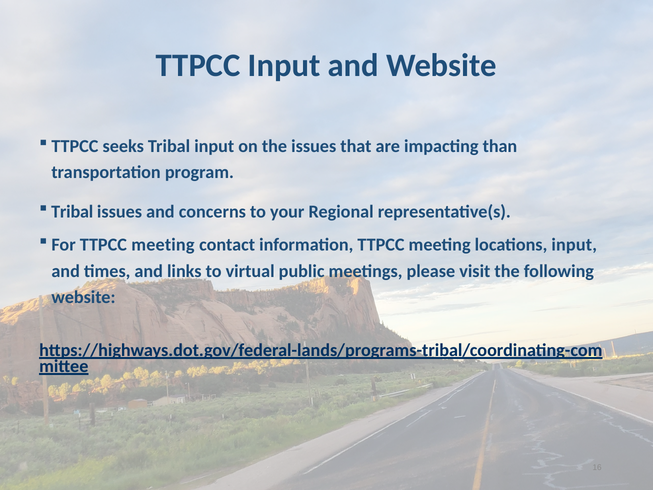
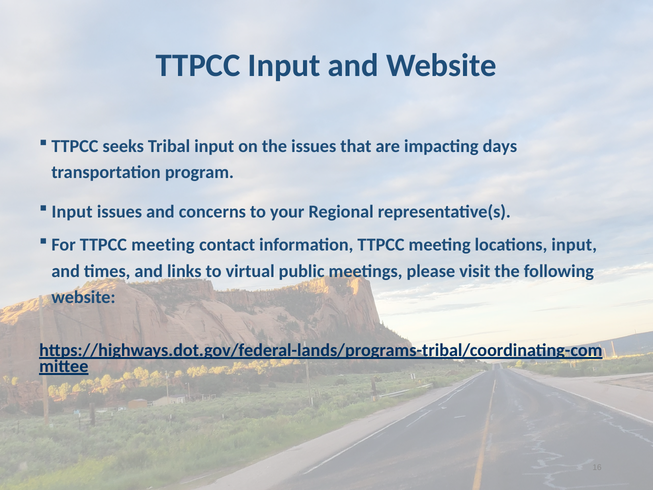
than: than -> days (500, 146)
Tribal: Tribal -> Input (72, 212)
